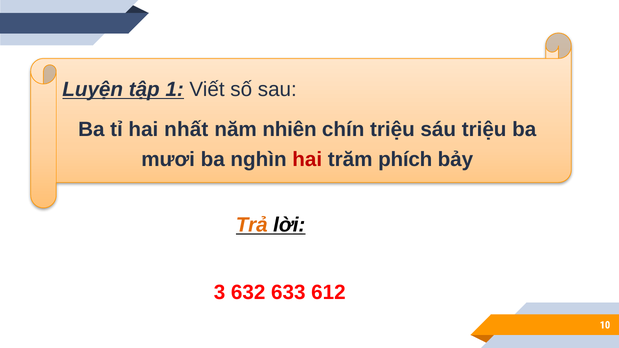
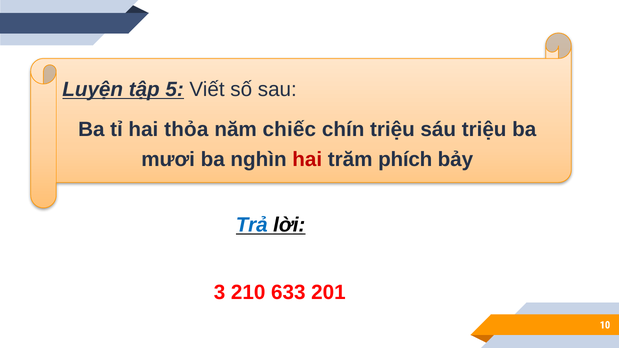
1: 1 -> 5 (175, 90)
nhất: nhất -> thỏa (186, 130)
nhiên: nhiên -> chiếc (289, 130)
Trả colour: orange -> blue (252, 225)
632: 632 -> 210 (248, 293)
612: 612 -> 201 (328, 293)
